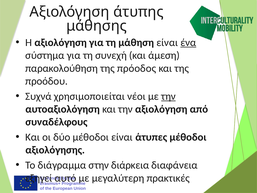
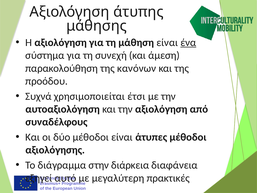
πρόοδος: πρόοδος -> κανόνων (137, 68)
νέοι: νέοι -> έτσι (136, 96)
την underline: present -> none (168, 96)
